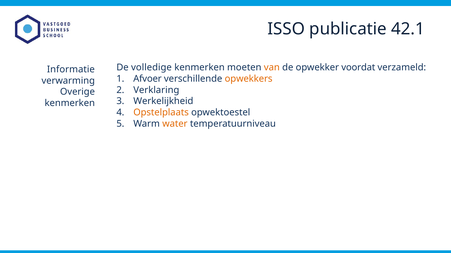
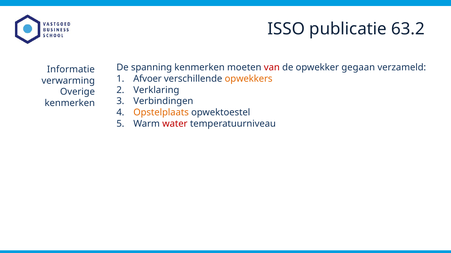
42.1: 42.1 -> 63.2 (408, 29)
volledige: volledige -> spanning (152, 68)
van colour: orange -> red (272, 68)
voordat: voordat -> gegaan (358, 68)
Werkelijkheid: Werkelijkheid -> Verbindingen (163, 101)
water colour: orange -> red (175, 124)
